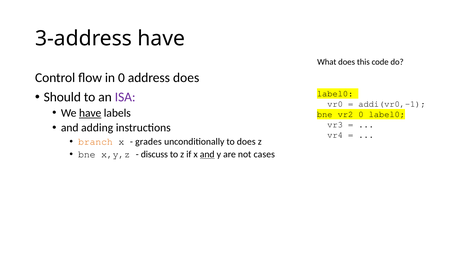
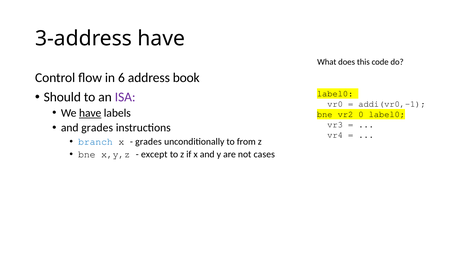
in 0: 0 -> 6 (121, 78)
address does: does -> book (186, 78)
and adding: adding -> grades (97, 128)
branch colour: orange -> blue (95, 141)
to does: does -> from (246, 141)
discuss: discuss -> except (154, 154)
and underline: present -> none (207, 154)
